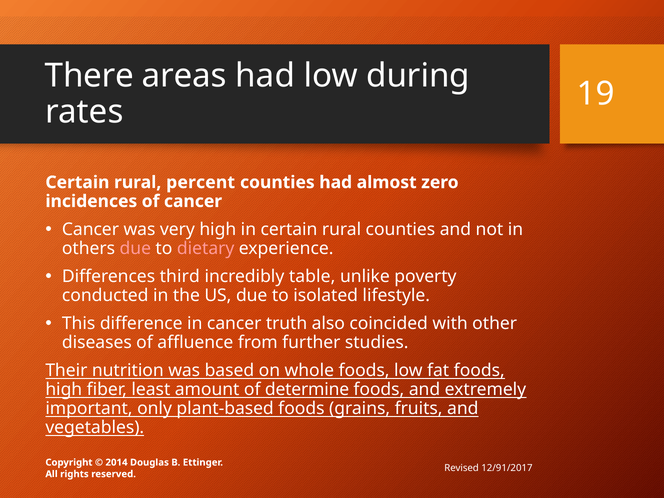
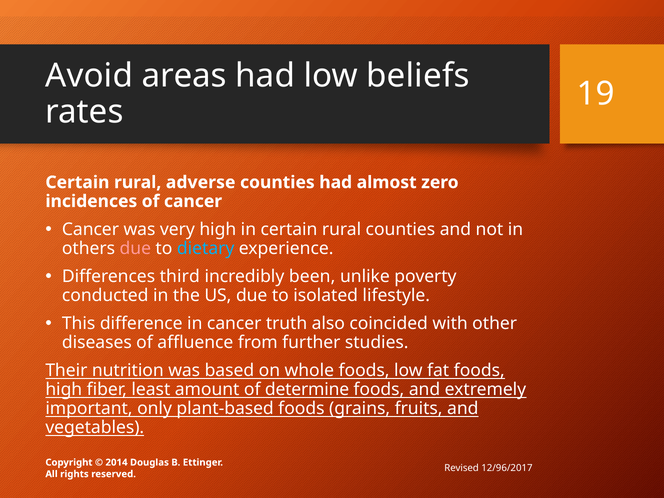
There: There -> Avoid (89, 76)
during: during -> beliefs (418, 76)
percent: percent -> adverse (201, 182)
dietary colour: pink -> light blue (206, 248)
table: table -> been (312, 277)
12/91/2017: 12/91/2017 -> 12/96/2017 (507, 468)
